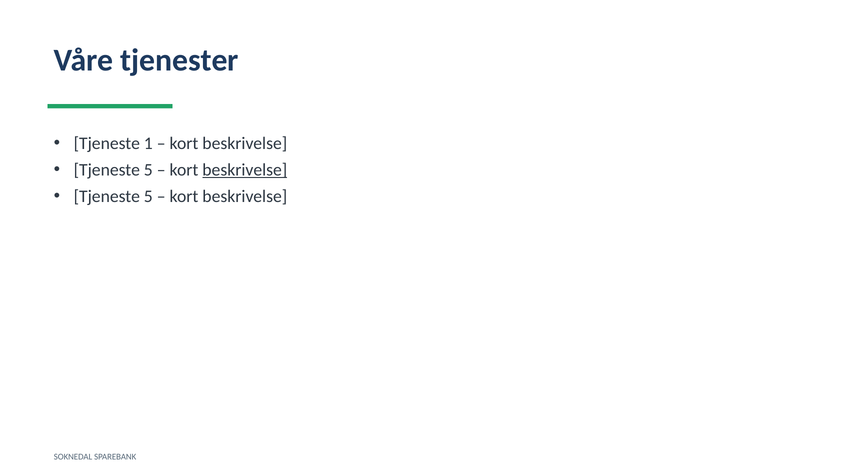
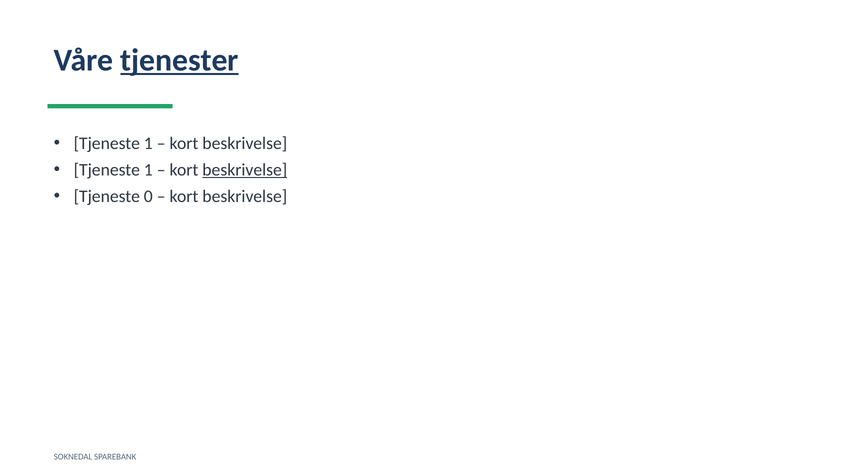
tjenester underline: none -> present (180, 60)
5: 5 -> 1 (148, 170)
5: 5 -> 0 (148, 196)
